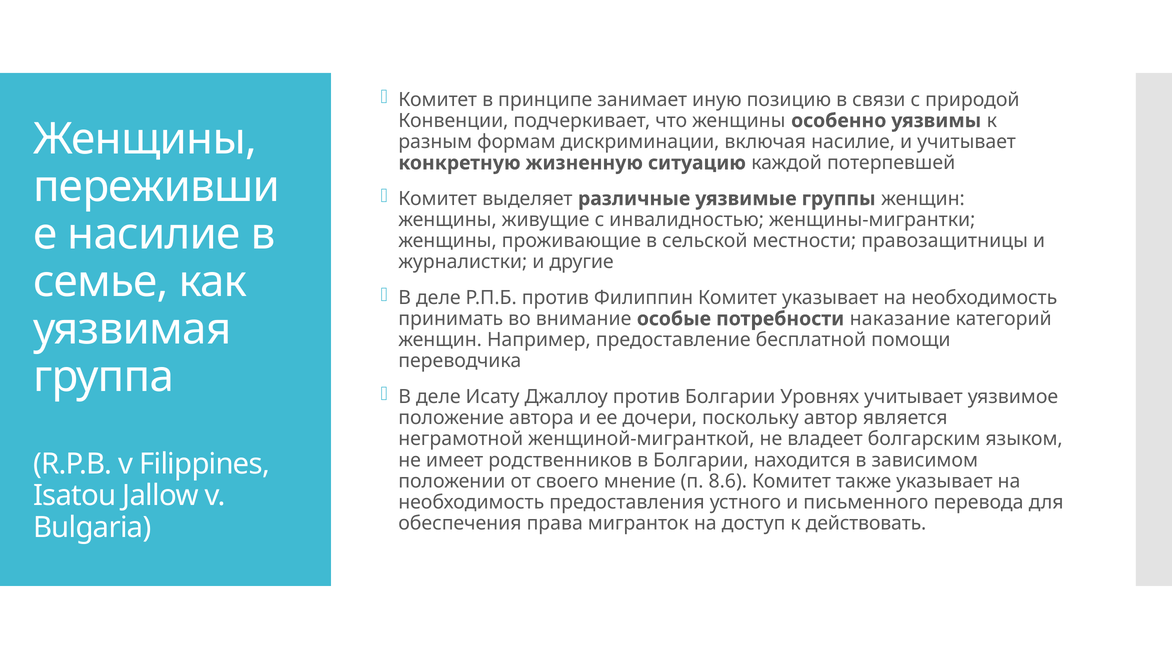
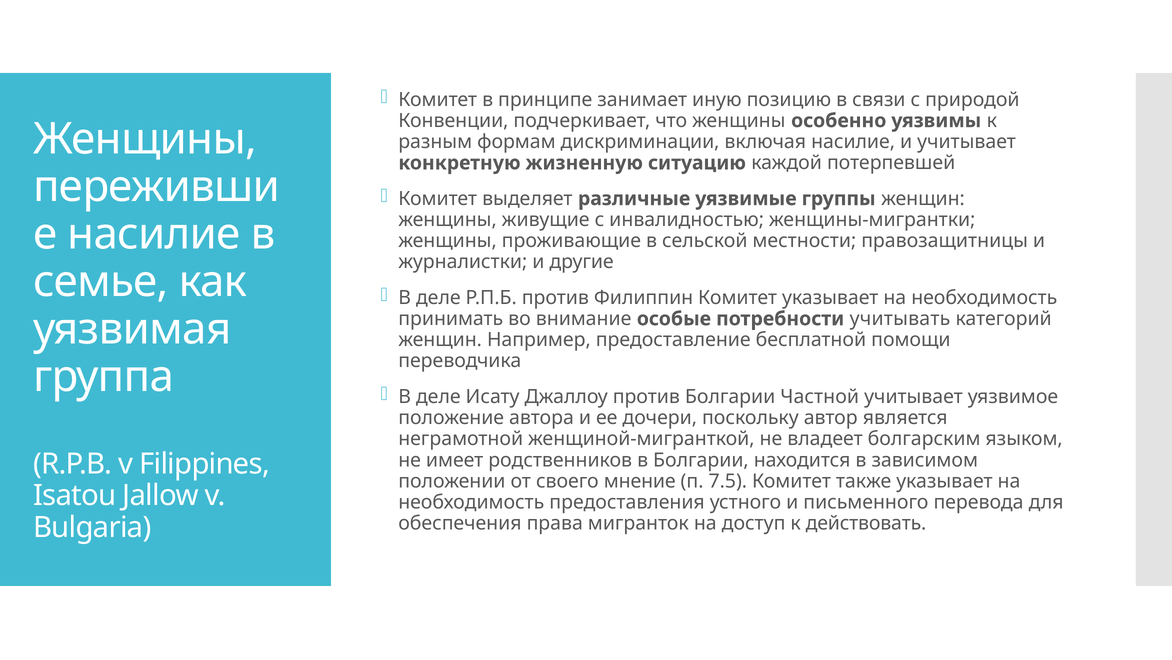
наказание: наказание -> учитывать (900, 318)
Уровнях: Уровнях -> Частной (820, 396)
8.6: 8.6 -> 7.5 (728, 481)
